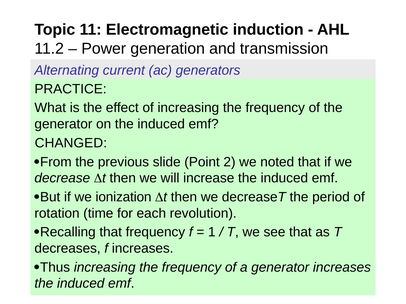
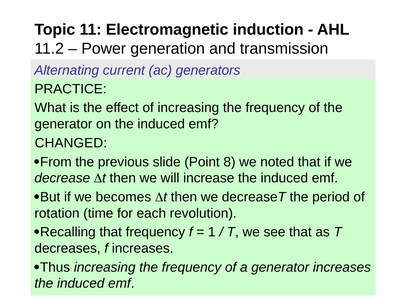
2: 2 -> 8 (230, 162)
ionization: ionization -> becomes (123, 197)
